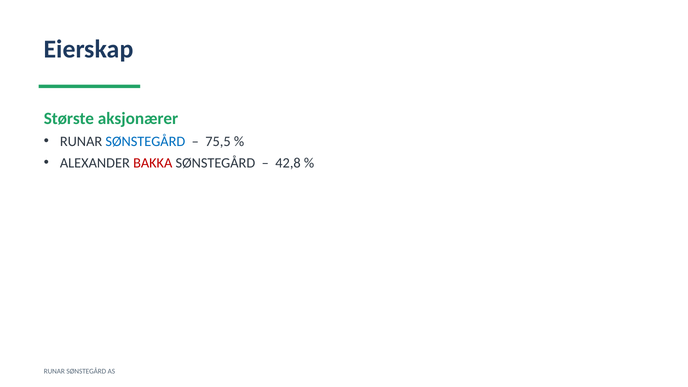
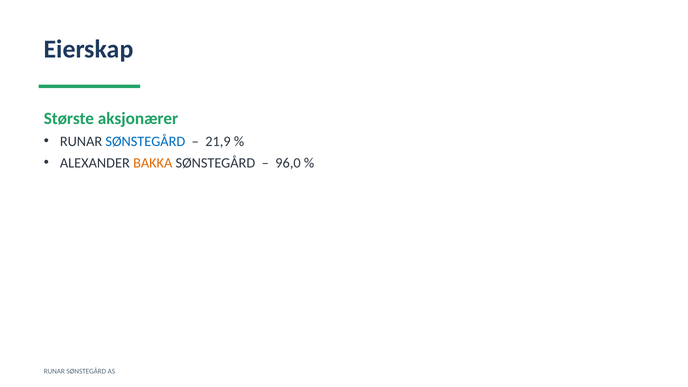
75,5: 75,5 -> 21,9 (218, 141)
BAKKA colour: red -> orange (153, 163)
42,8: 42,8 -> 96,0 (288, 163)
